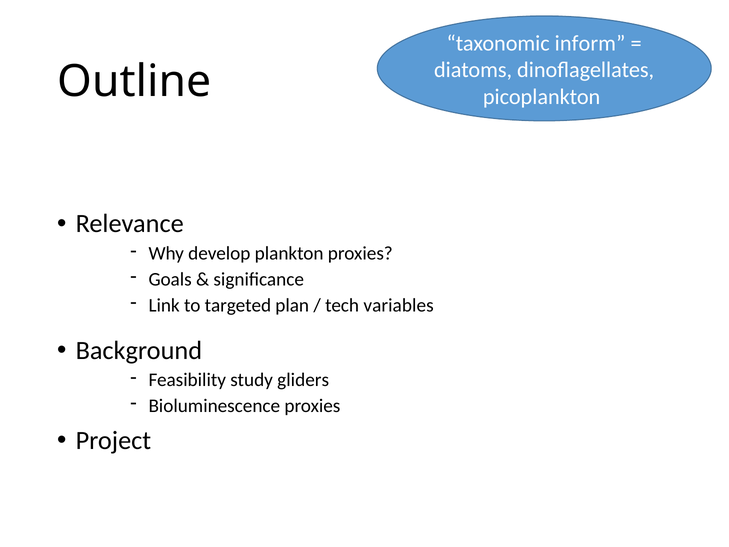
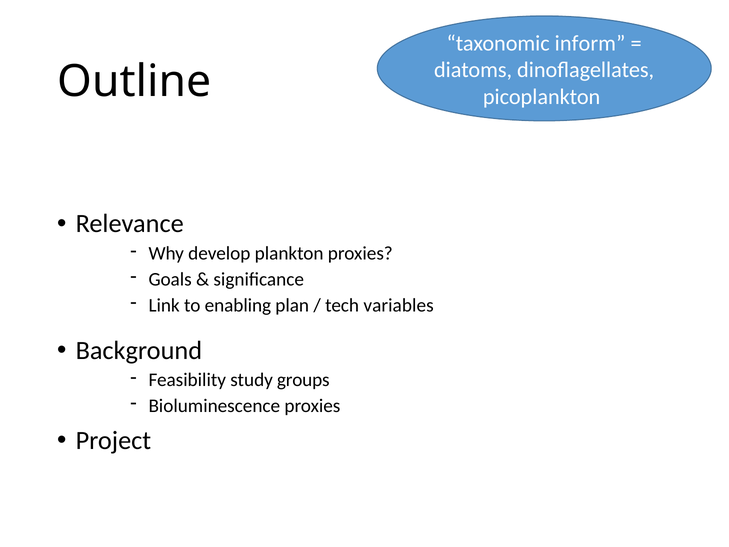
targeted: targeted -> enabling (238, 305)
gliders: gliders -> groups (303, 380)
